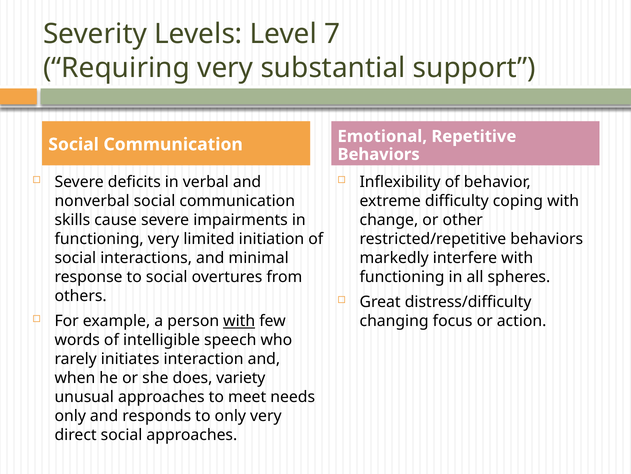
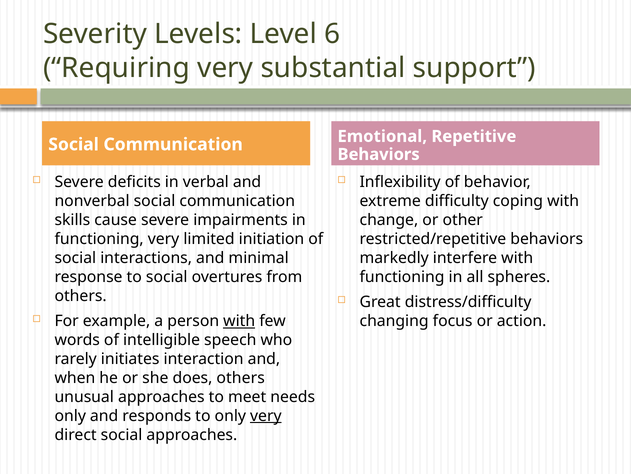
7: 7 -> 6 (332, 34)
does variety: variety -> others (241, 377)
very underline: none -> present (266, 415)
